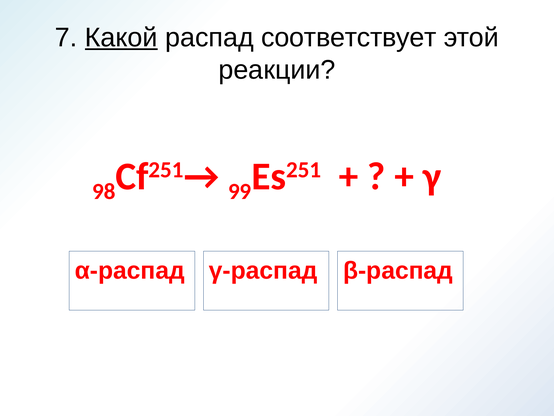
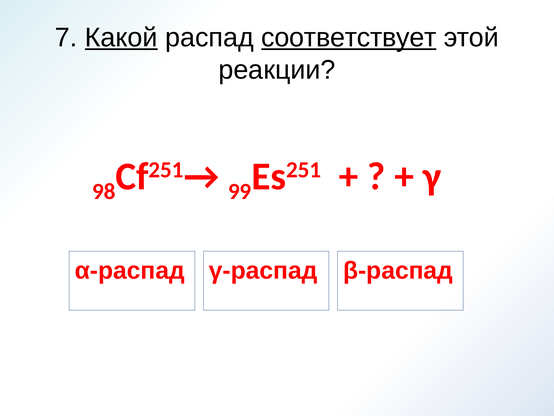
соответствует underline: none -> present (349, 37)
